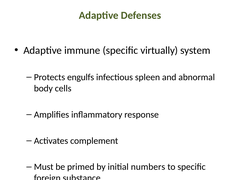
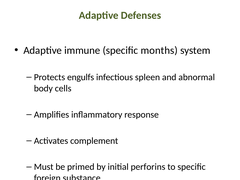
virtually: virtually -> months (159, 50)
numbers: numbers -> perforins (148, 167)
